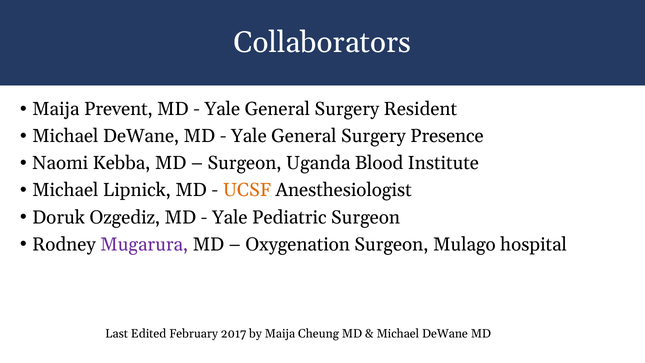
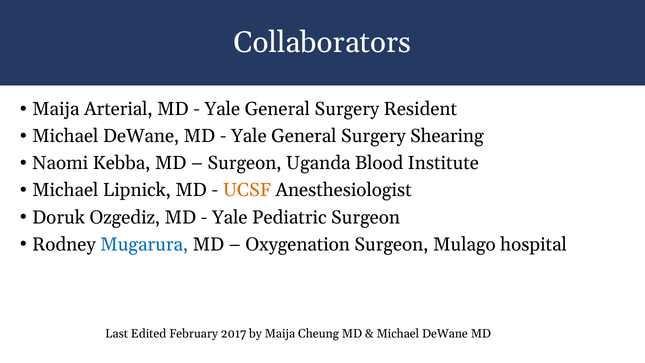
Prevent: Prevent -> Arterial (118, 109)
Presence: Presence -> Shearing (447, 136)
Mugarura colour: purple -> blue (144, 244)
